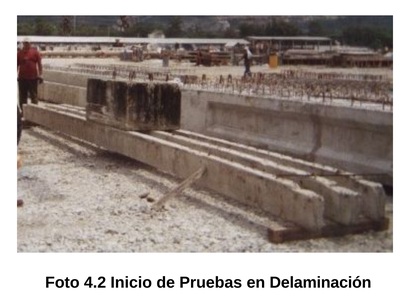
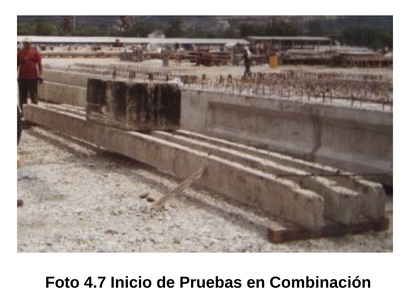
4.2: 4.2 -> 4.7 (95, 283)
Delaminación: Delaminación -> Combinación (320, 283)
